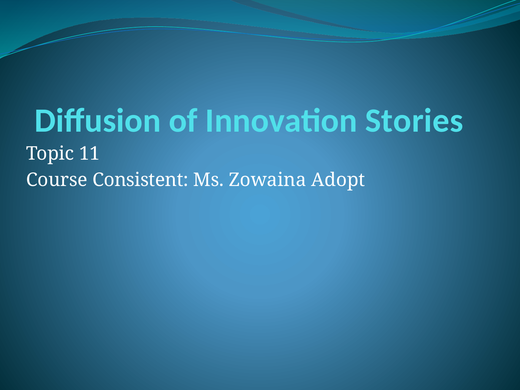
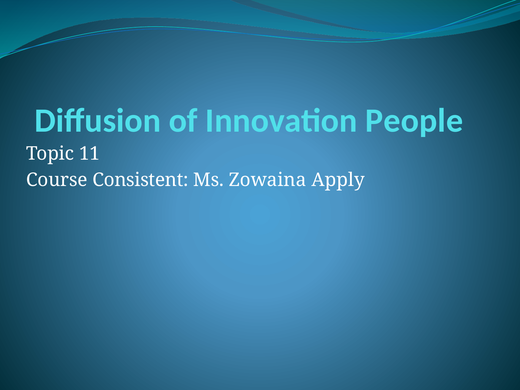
Stories: Stories -> People (414, 121)
Adopt: Adopt -> Apply (338, 180)
